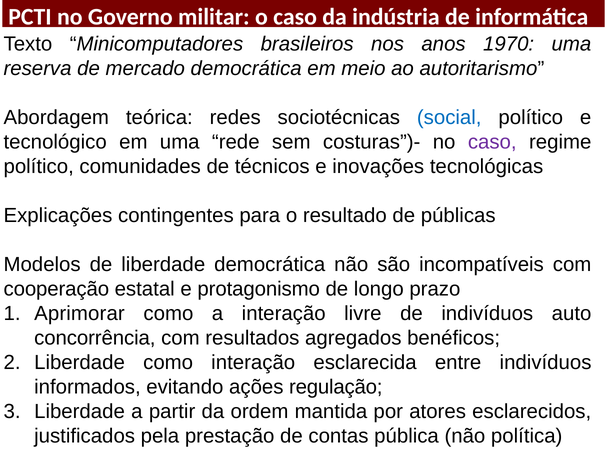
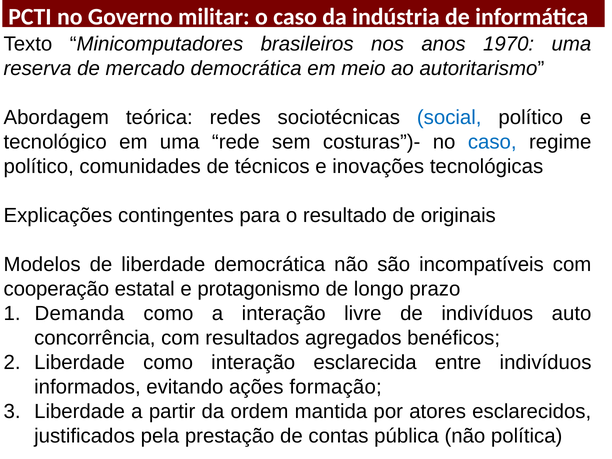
caso colour: purple -> blue (492, 142)
públicas: públicas -> originais (458, 216)
Aprimorar: Aprimorar -> Demanda (79, 314)
regulação: regulação -> formação (336, 387)
